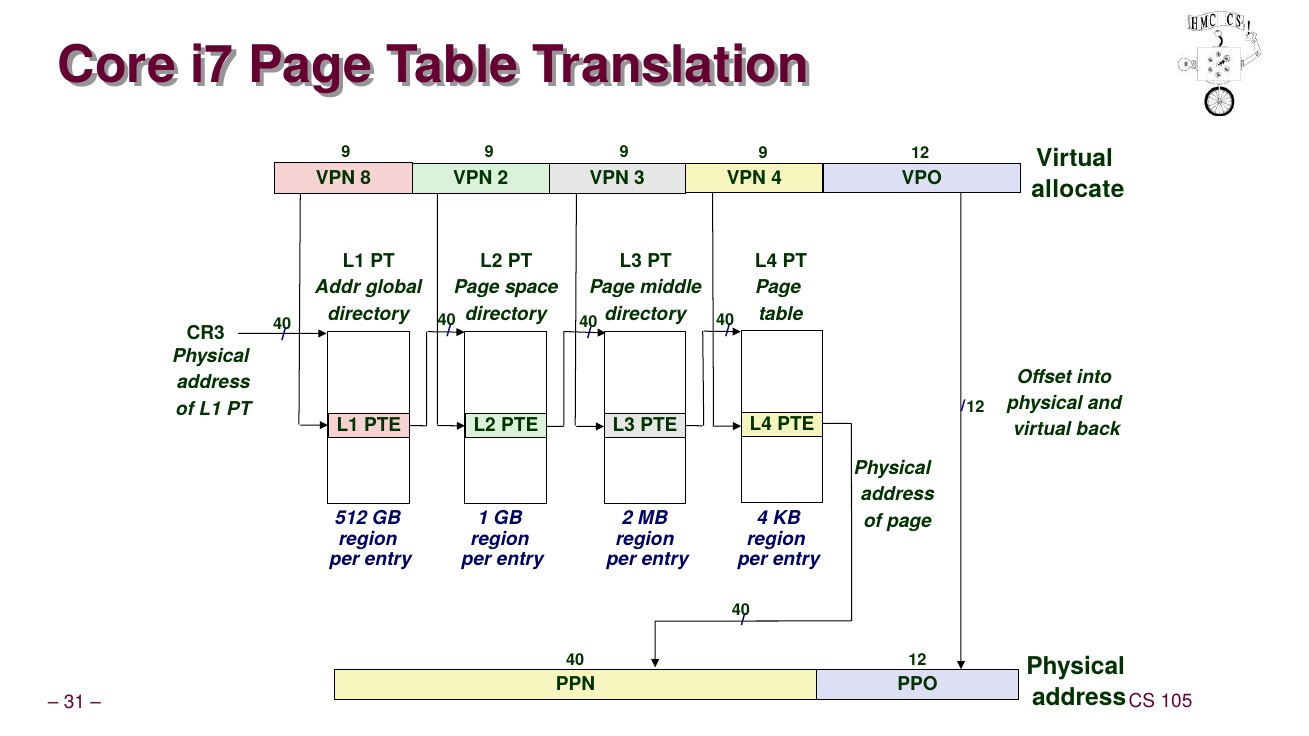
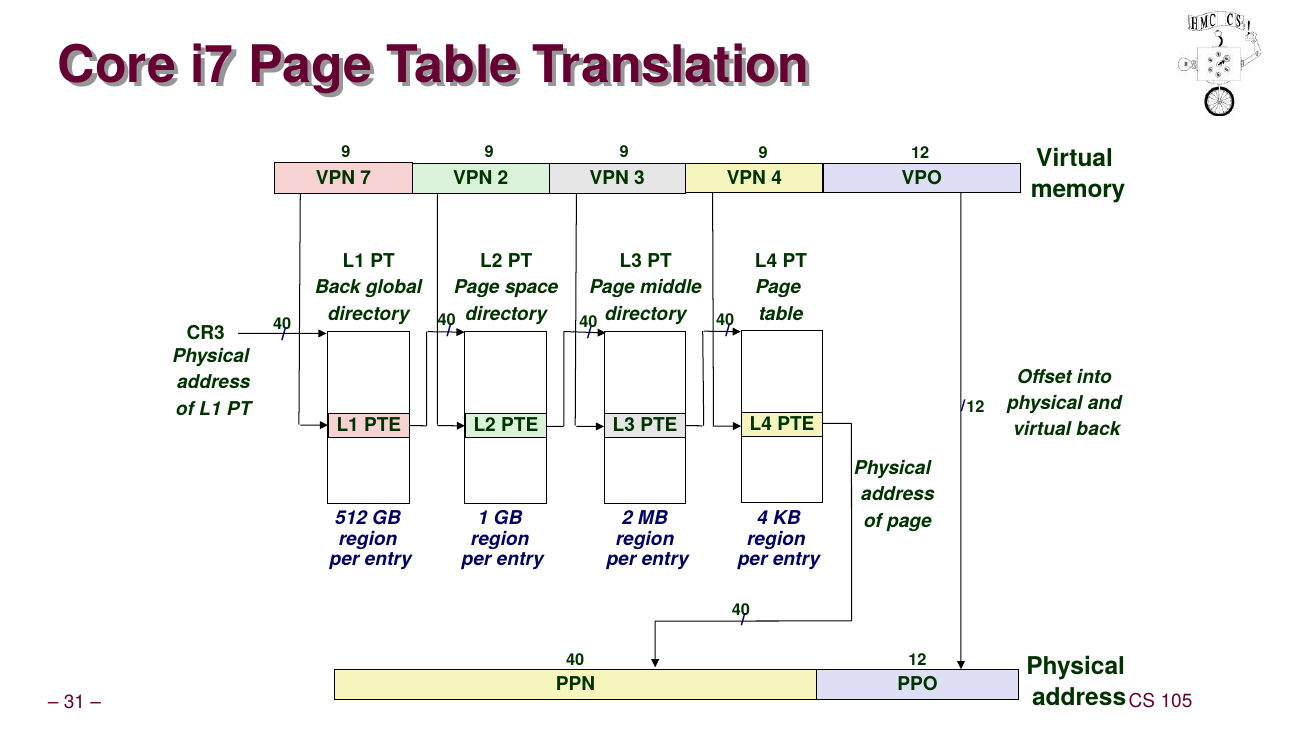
8: 8 -> 7 (366, 178)
allocate: allocate -> memory (1078, 190)
Addr: Addr -> Back (338, 288)
